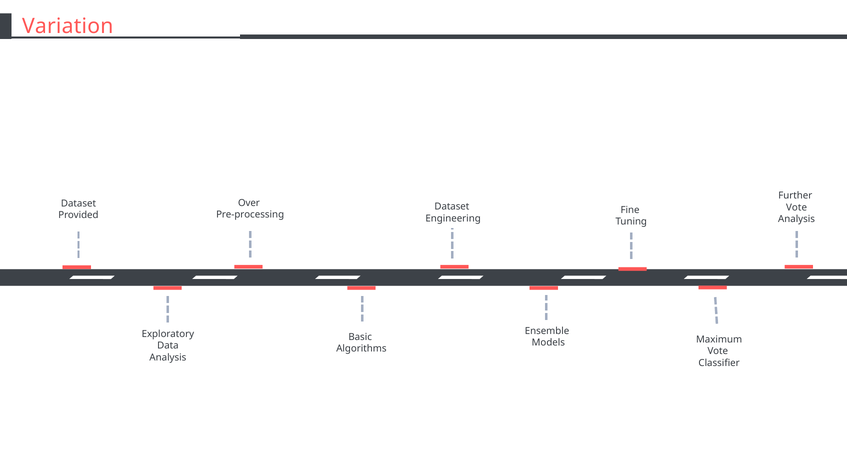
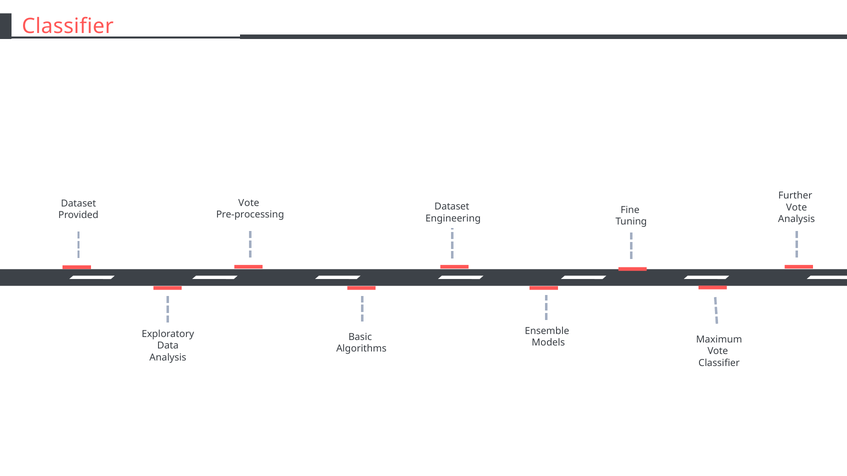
Variation: Variation -> Classifier (68, 26)
Over: Over -> Vote (249, 203)
